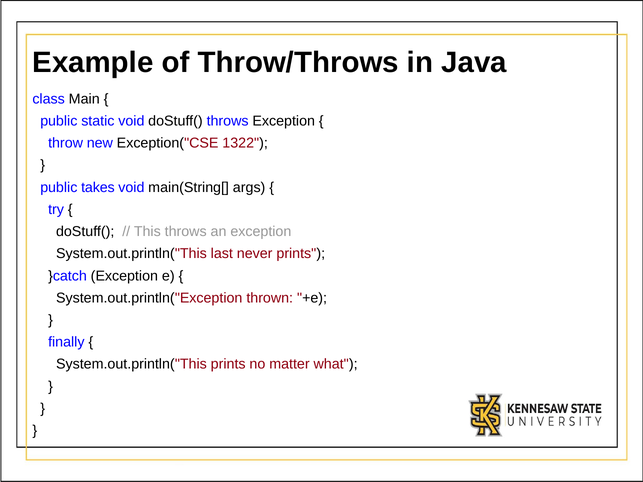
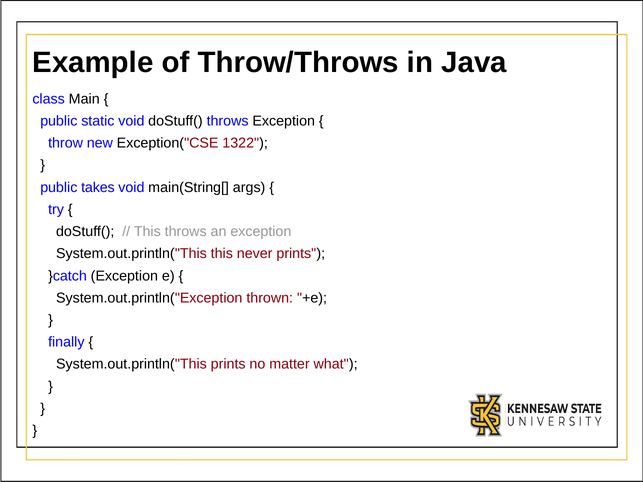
System.out.println("This last: last -> this (222, 254)
